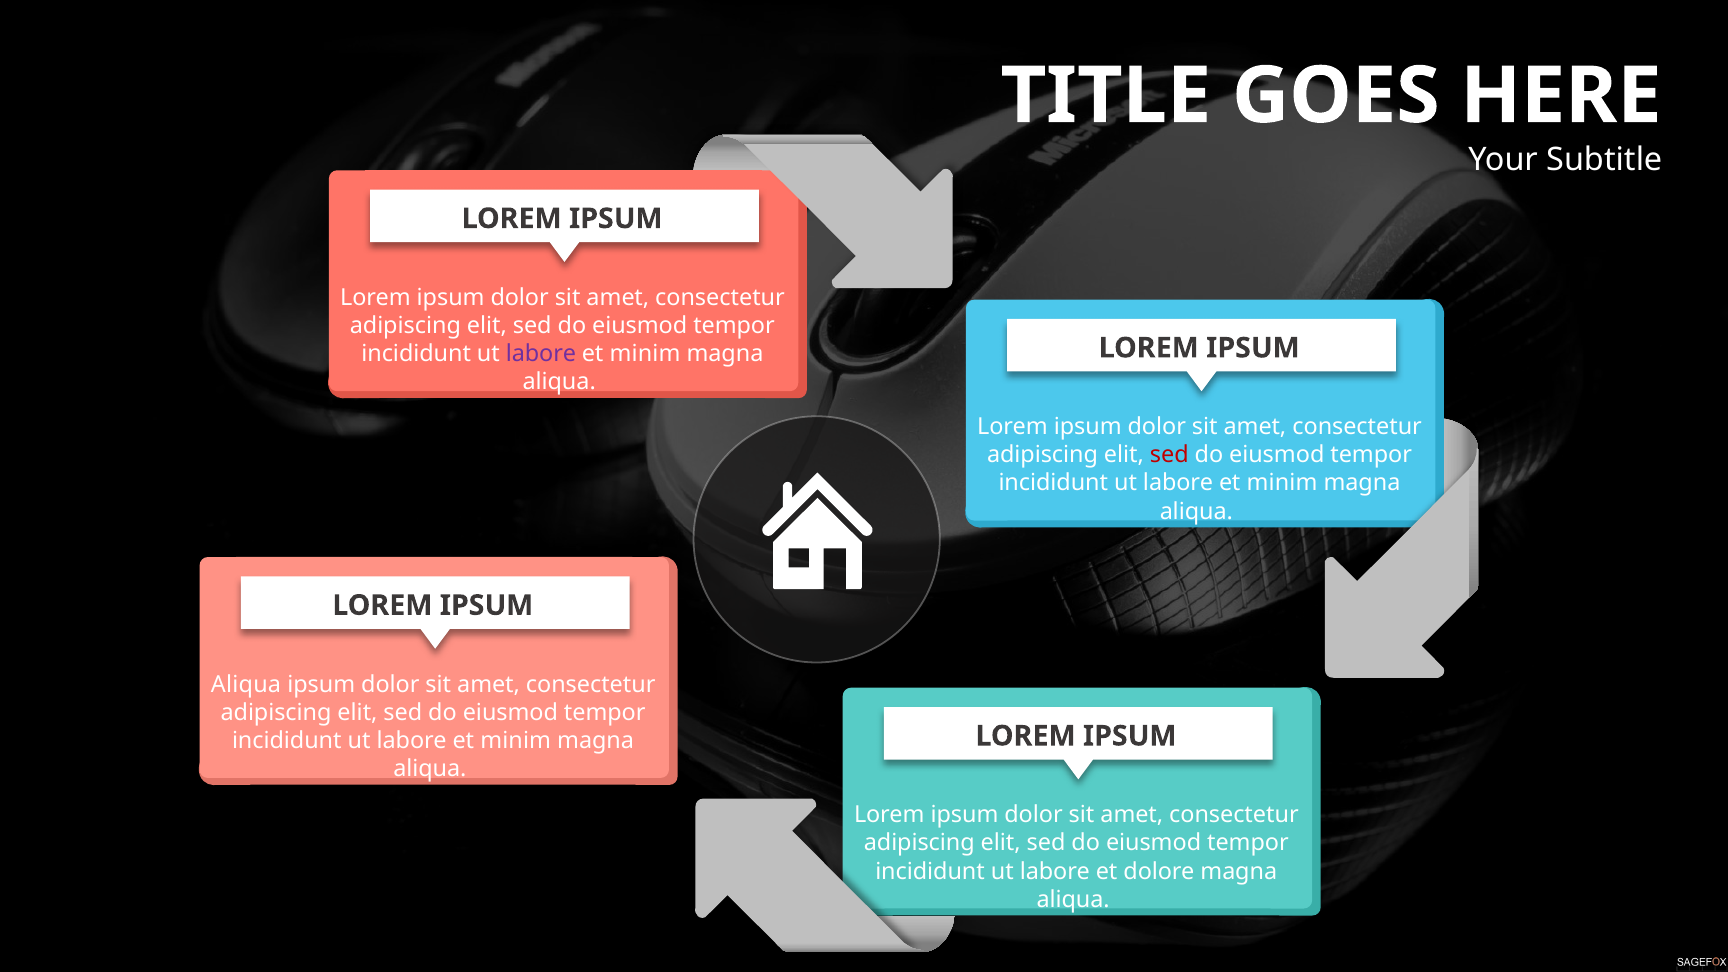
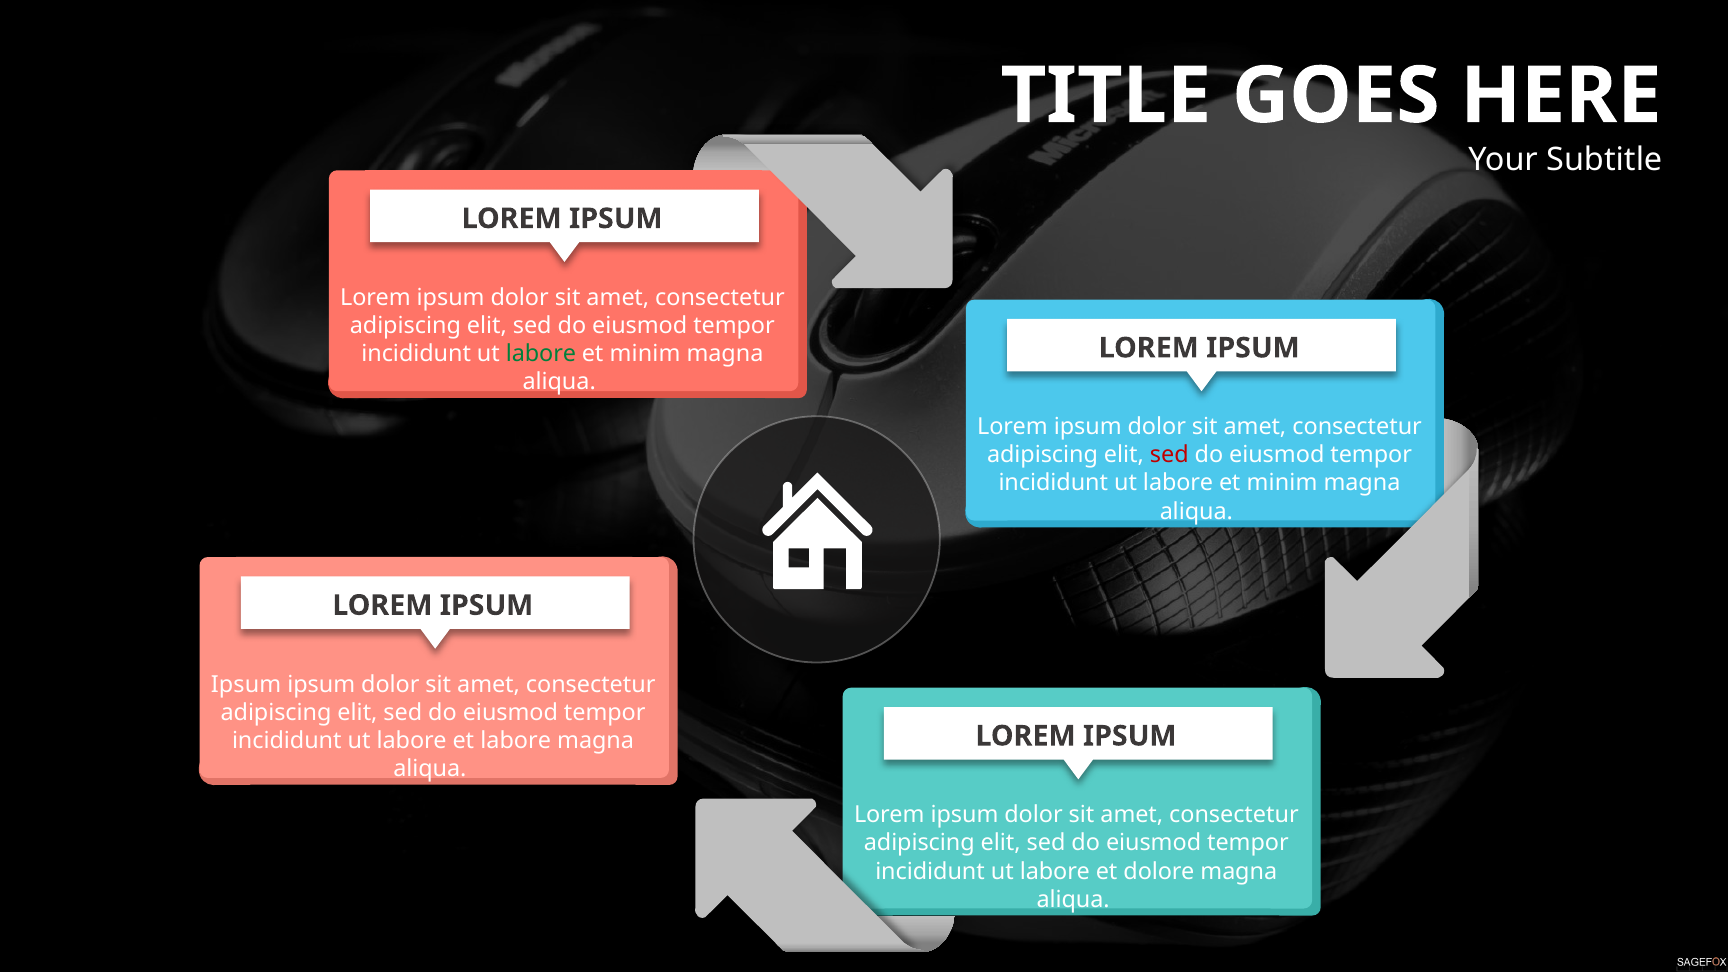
labore colour: purple -> green (541, 354)
Aliqua: Aliqua -> Ipsum (246, 684)
minim: minim -> labore (516, 741)
